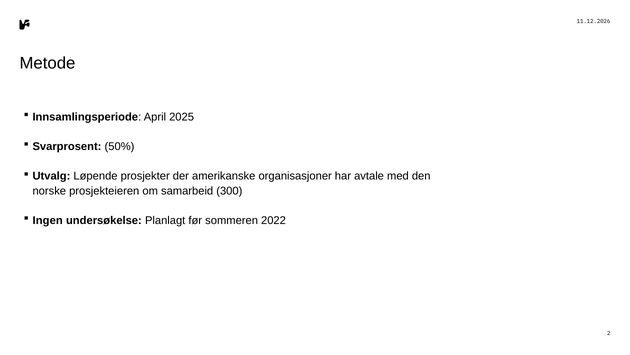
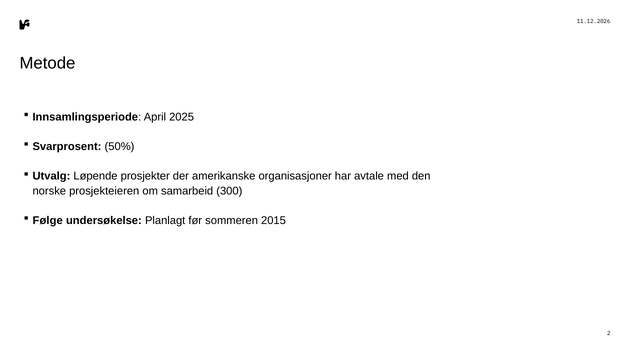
Ingen: Ingen -> Følge (48, 220)
2022: 2022 -> 2015 (273, 220)
